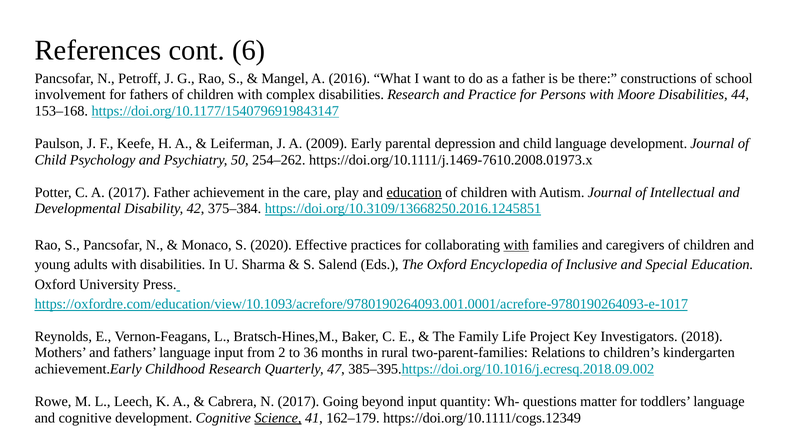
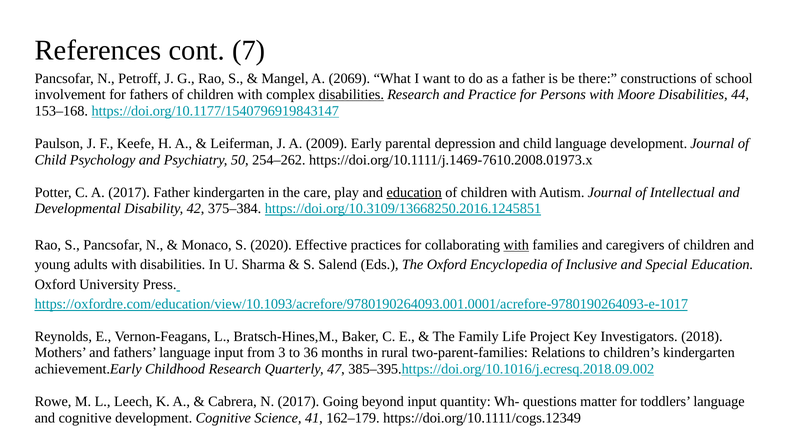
6: 6 -> 7 (249, 50)
2016: 2016 -> 2069 (349, 78)
disabilities underline: none -> present (351, 95)
Father achievement: achievement -> kindergarten (229, 192)
2: 2 -> 3 (282, 352)
Science underline: present -> none (278, 417)
